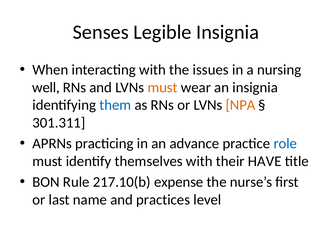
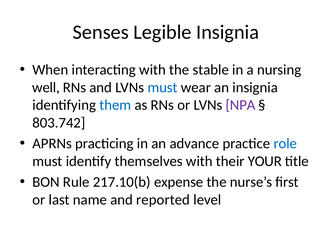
issues: issues -> stable (211, 70)
must colour: orange -> blue (163, 87)
NPA colour: orange -> purple (240, 105)
301.311: 301.311 -> 803.742 (59, 123)
HAVE: HAVE -> YOUR (265, 161)
practices: practices -> reported (163, 200)
